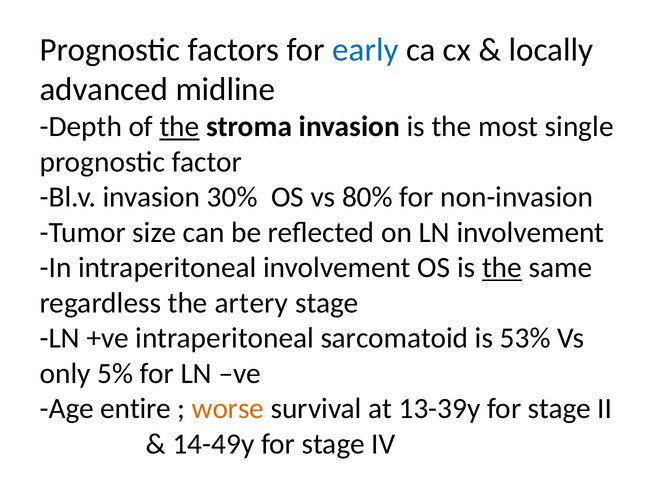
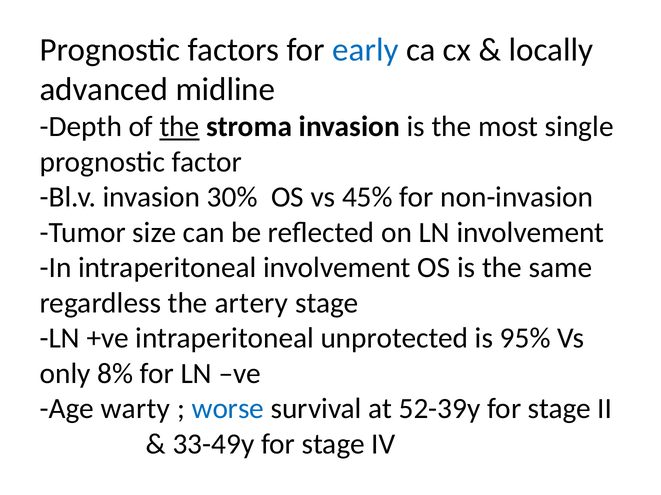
80%: 80% -> 45% (367, 198)
the underline: present -> none (502, 268)
sarcomatoid: sarcomatoid -> unprotected (394, 339)
53%: 53% -> 95% (525, 339)
5%: 5% -> 8% (115, 374)
entire: entire -> warty (135, 409)
worse colour: orange -> blue (228, 409)
13-39y: 13-39y -> 52-39y (440, 409)
14-49y: 14-49y -> 33-49y (213, 445)
